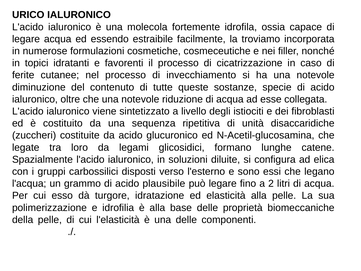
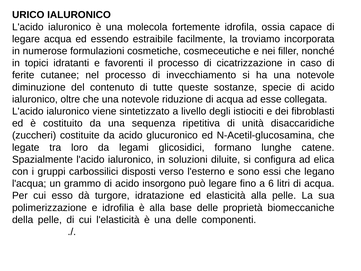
plausibile: plausibile -> insorgono (164, 183)
2: 2 -> 6 (271, 183)
